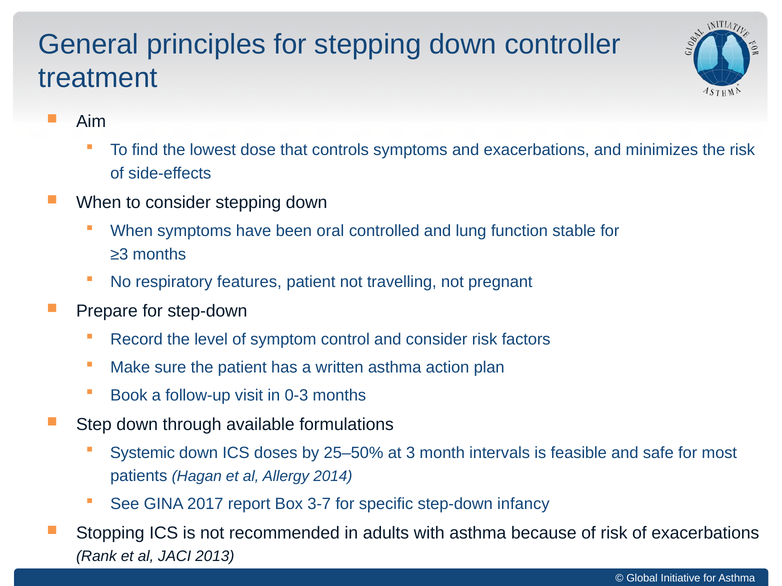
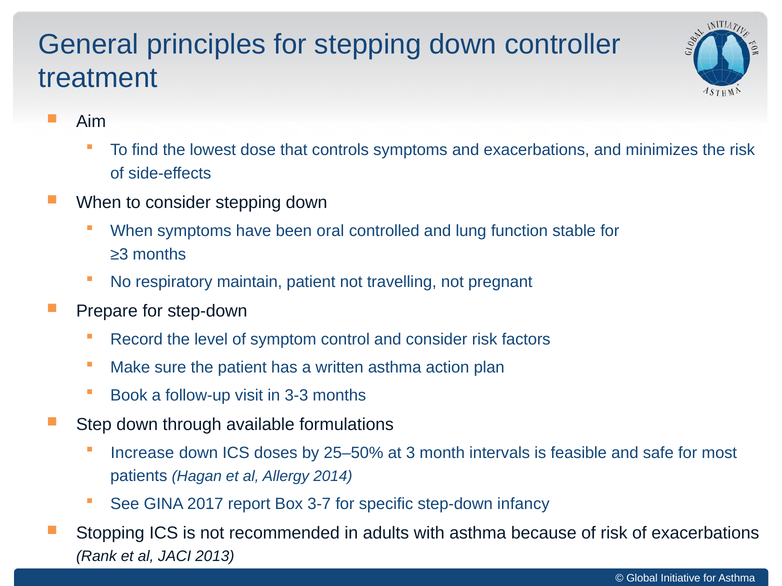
features: features -> maintain (250, 282)
0-3: 0-3 -> 3-3 (296, 395)
Systemic: Systemic -> Increase (142, 453)
